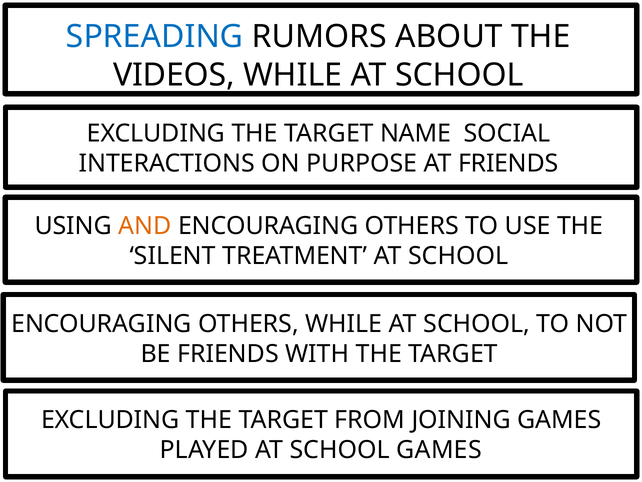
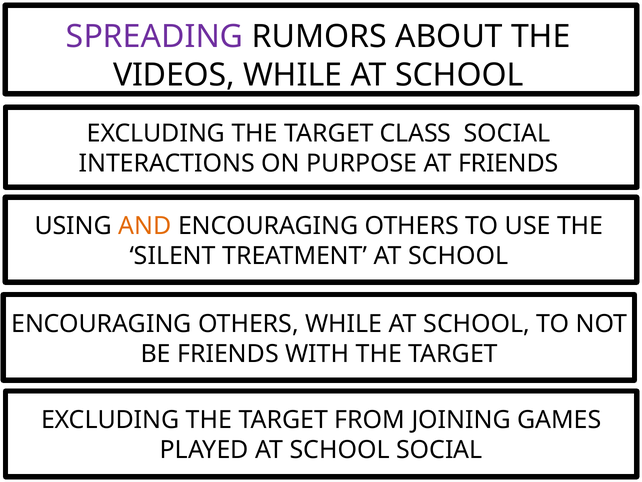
SPREADING colour: blue -> purple (155, 36)
NAME: NAME -> CLASS (416, 133)
SCHOOL GAMES: GAMES -> SOCIAL (439, 450)
